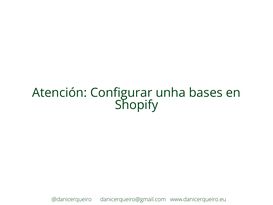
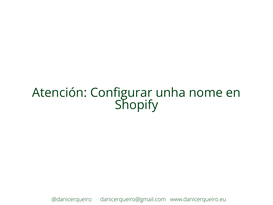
bases: bases -> nome (206, 93)
